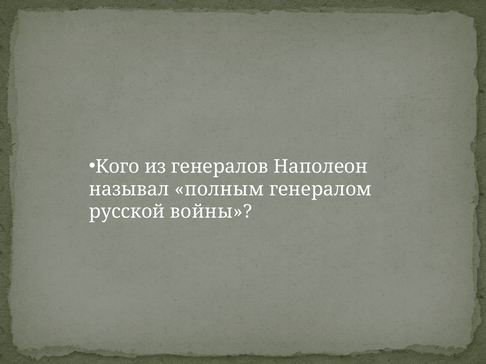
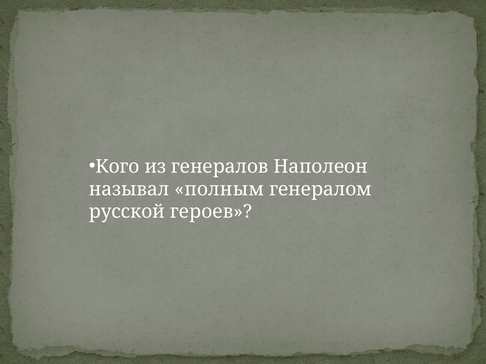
войны: войны -> героев (211, 212)
